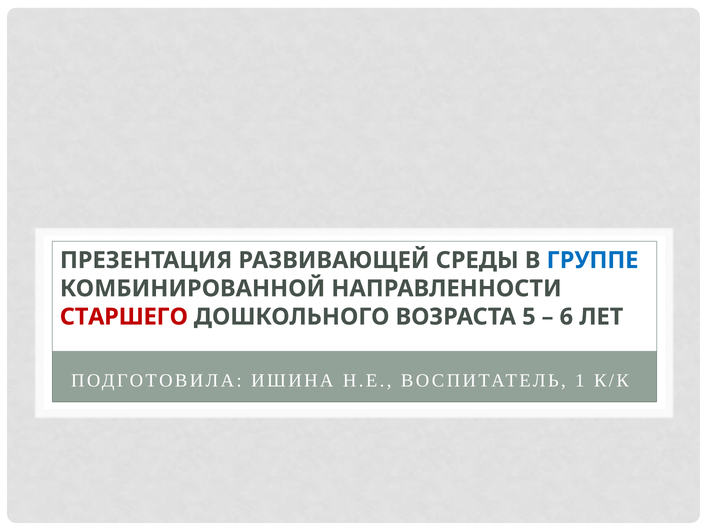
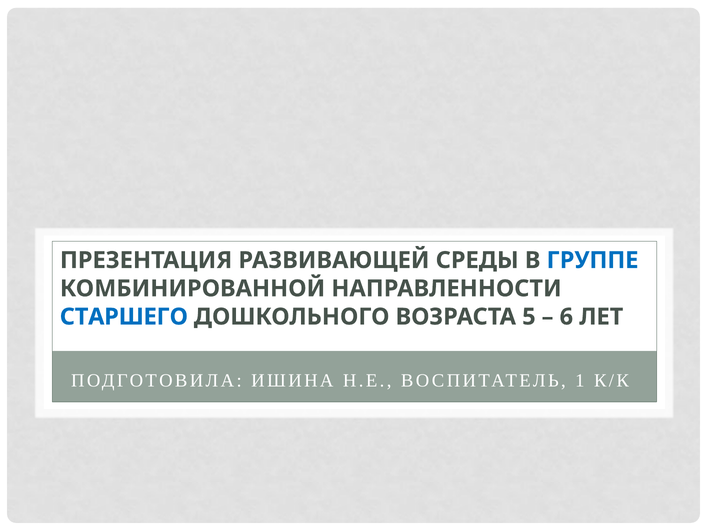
СТАРШЕГО colour: red -> blue (124, 317)
